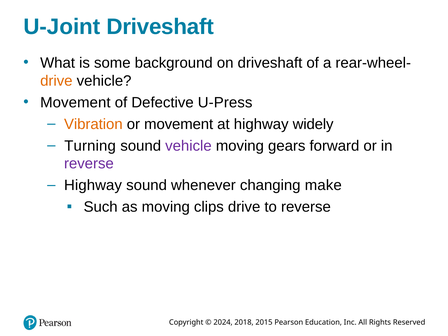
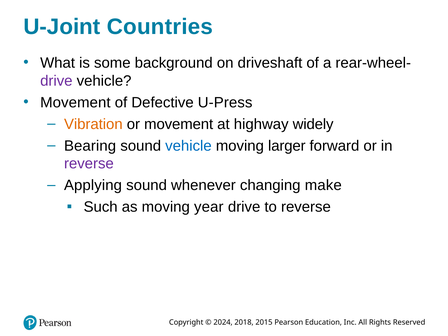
U-Joint Driveshaft: Driveshaft -> Countries (160, 27)
drive colour: orange -> purple (56, 81)
Turning: Turning -> Bearing (90, 146)
vehicle colour: purple -> blue (188, 146)
gears: gears -> larger (287, 146)
Highway: Highway -> Applying (93, 185)
clips: clips -> year (209, 207)
